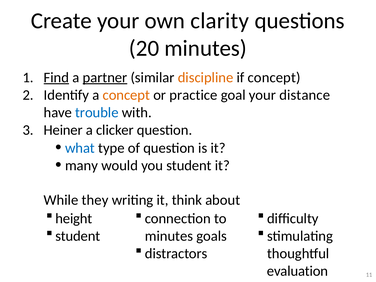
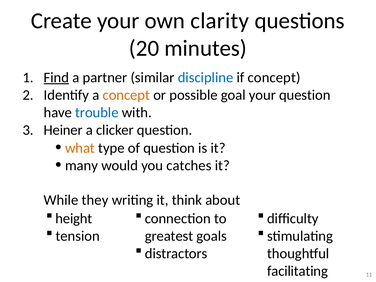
partner underline: present -> none (105, 77)
discipline colour: orange -> blue (206, 77)
practice: practice -> possible (193, 95)
your distance: distance -> question (305, 95)
what colour: blue -> orange (80, 148)
you student: student -> catches (189, 165)
student: student -> tension (78, 236)
minutes: minutes -> greatest (169, 236)
evaluation: evaluation -> facilitating (297, 271)
